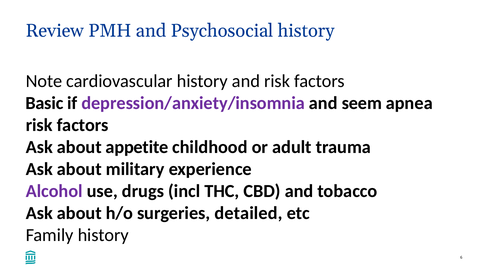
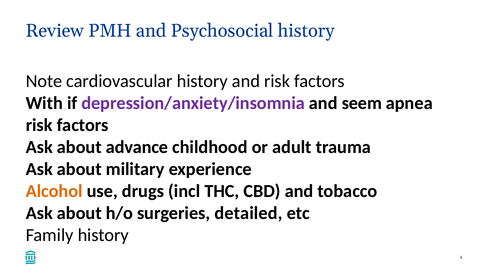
Basic: Basic -> With (44, 103)
appetite: appetite -> advance (137, 147)
Alcohol colour: purple -> orange (54, 191)
